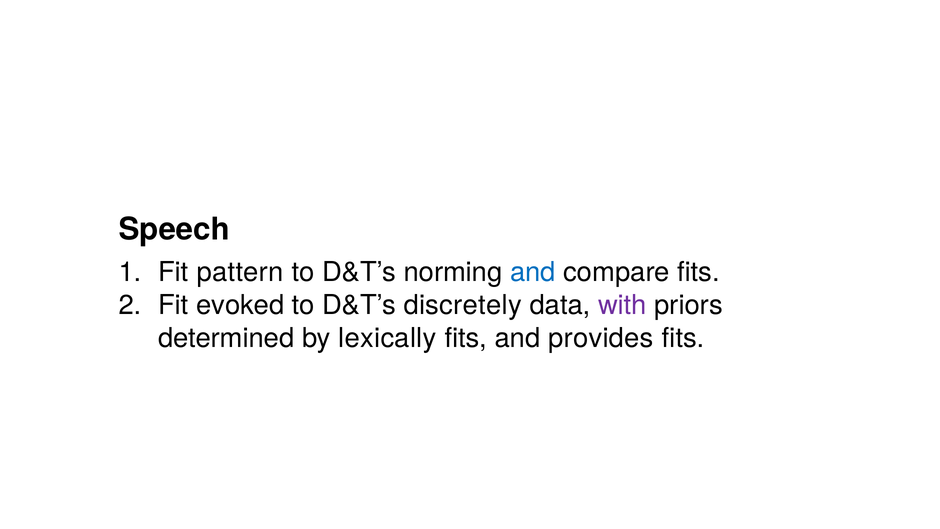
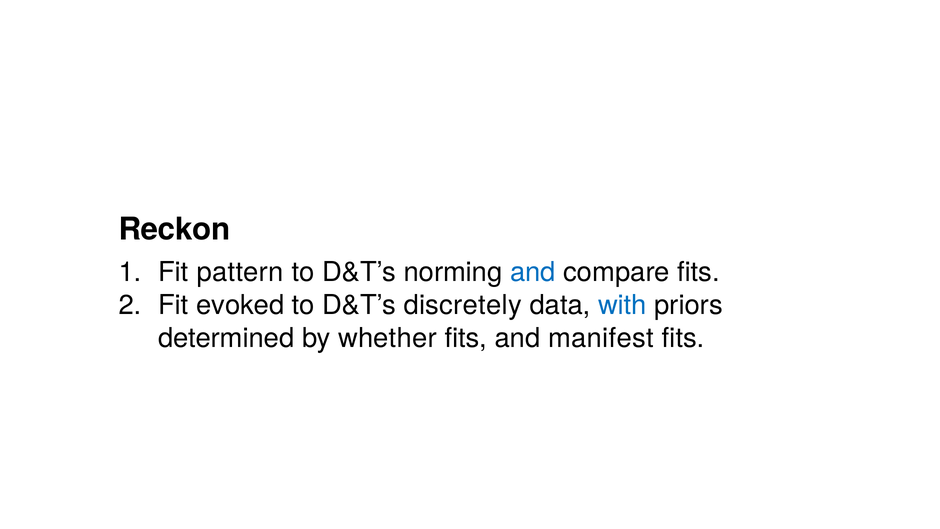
Speech: Speech -> Reckon (174, 230)
with colour: purple -> blue (622, 305)
lexically: lexically -> whether (387, 338)
provides: provides -> manifest (601, 338)
